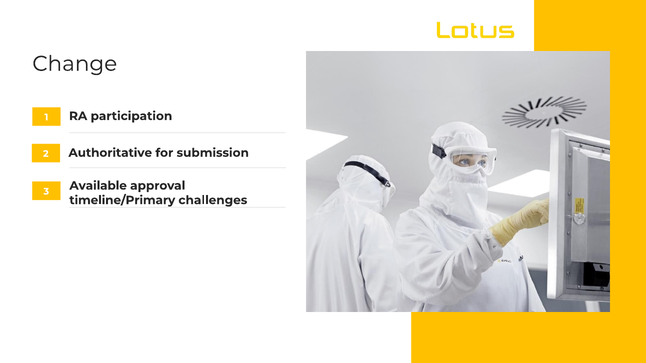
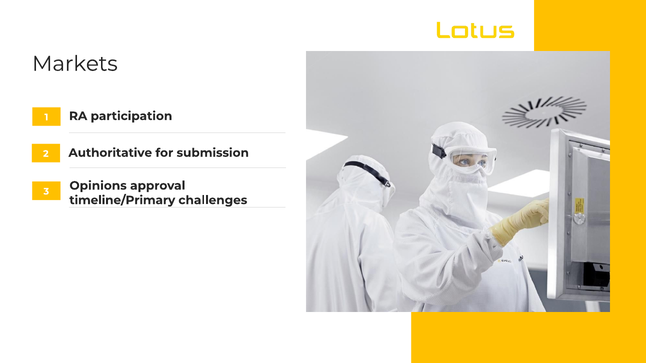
Change: Change -> Markets (75, 64)
Available: Available -> Opinions (98, 186)
